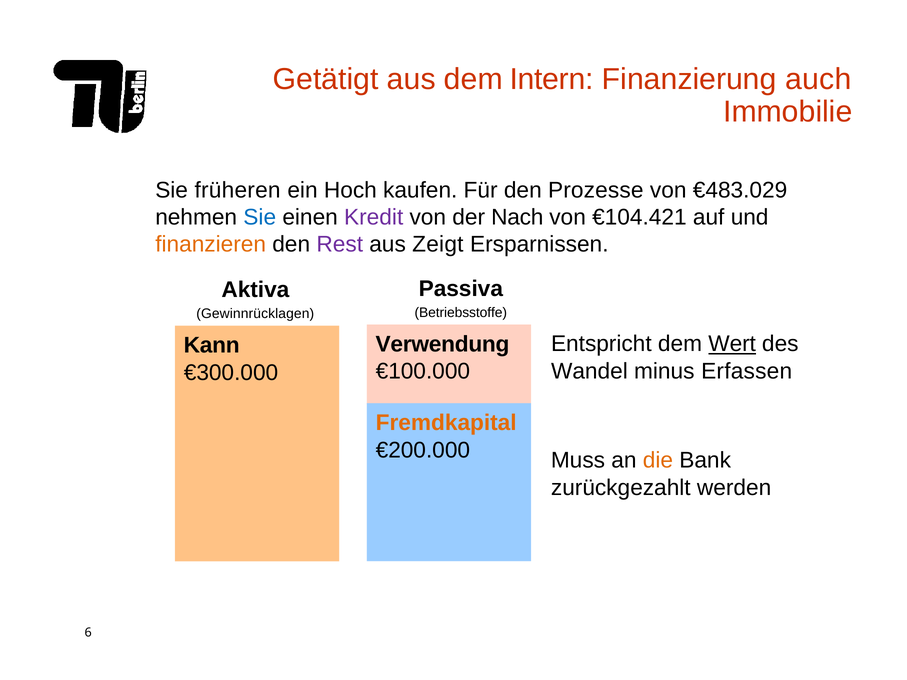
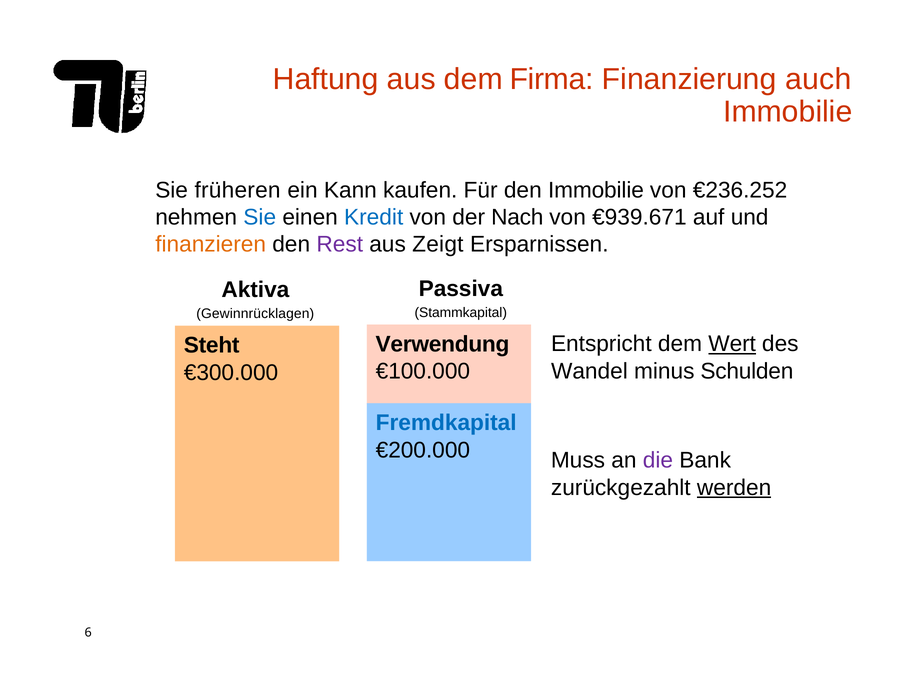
Getätigt: Getätigt -> Haftung (326, 79)
Intern: Intern -> Firma (552, 79)
Hoch: Hoch -> Kann (350, 190)
den Prozesse: Prozesse -> Immobilie (596, 190)
€483.029: €483.029 -> €236.252 (740, 190)
Kredit colour: purple -> blue (374, 217)
€104.421: €104.421 -> €939.671 (639, 217)
Betriebsstoffe: Betriebsstoffe -> Stammkapital (461, 313)
Kann: Kann -> Steht (212, 345)
Erfassen: Erfassen -> Schulden (747, 371)
Fremdkapital colour: orange -> blue (446, 423)
die colour: orange -> purple (658, 461)
werden underline: none -> present (734, 488)
